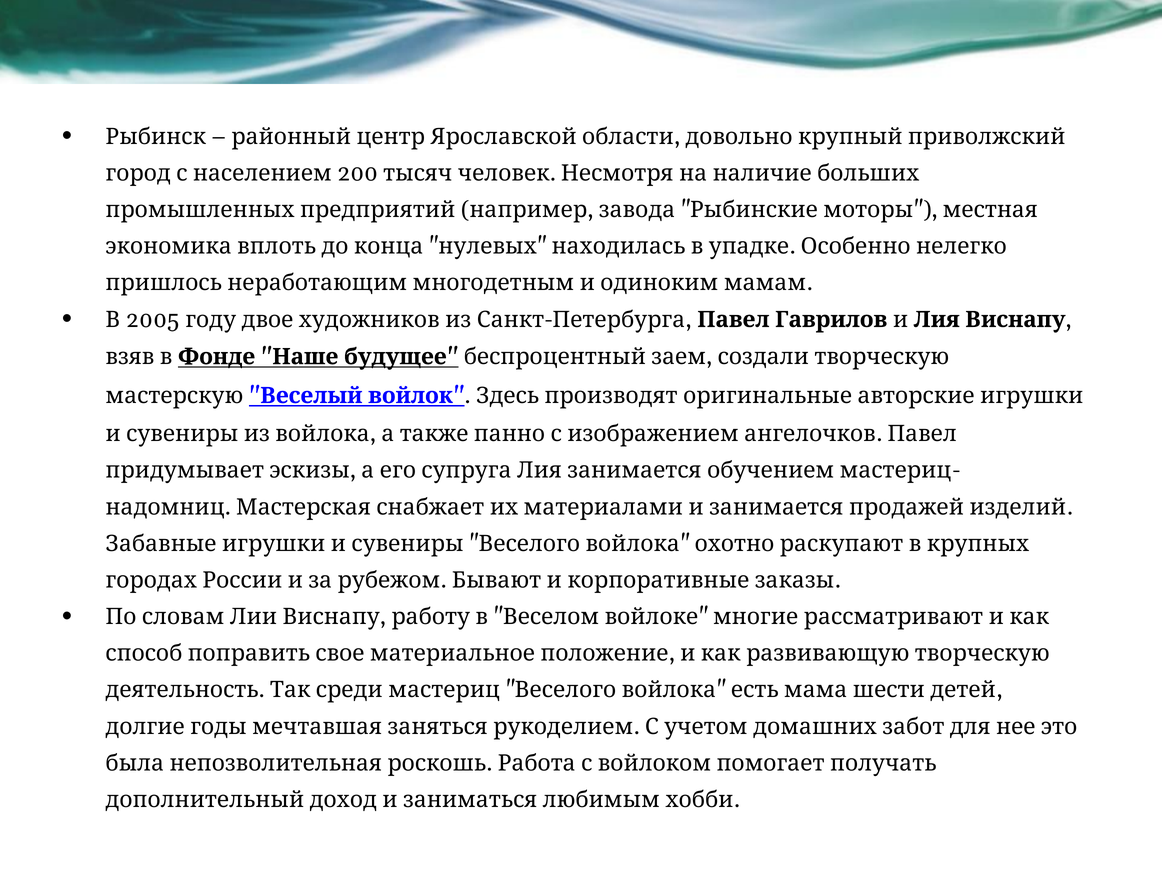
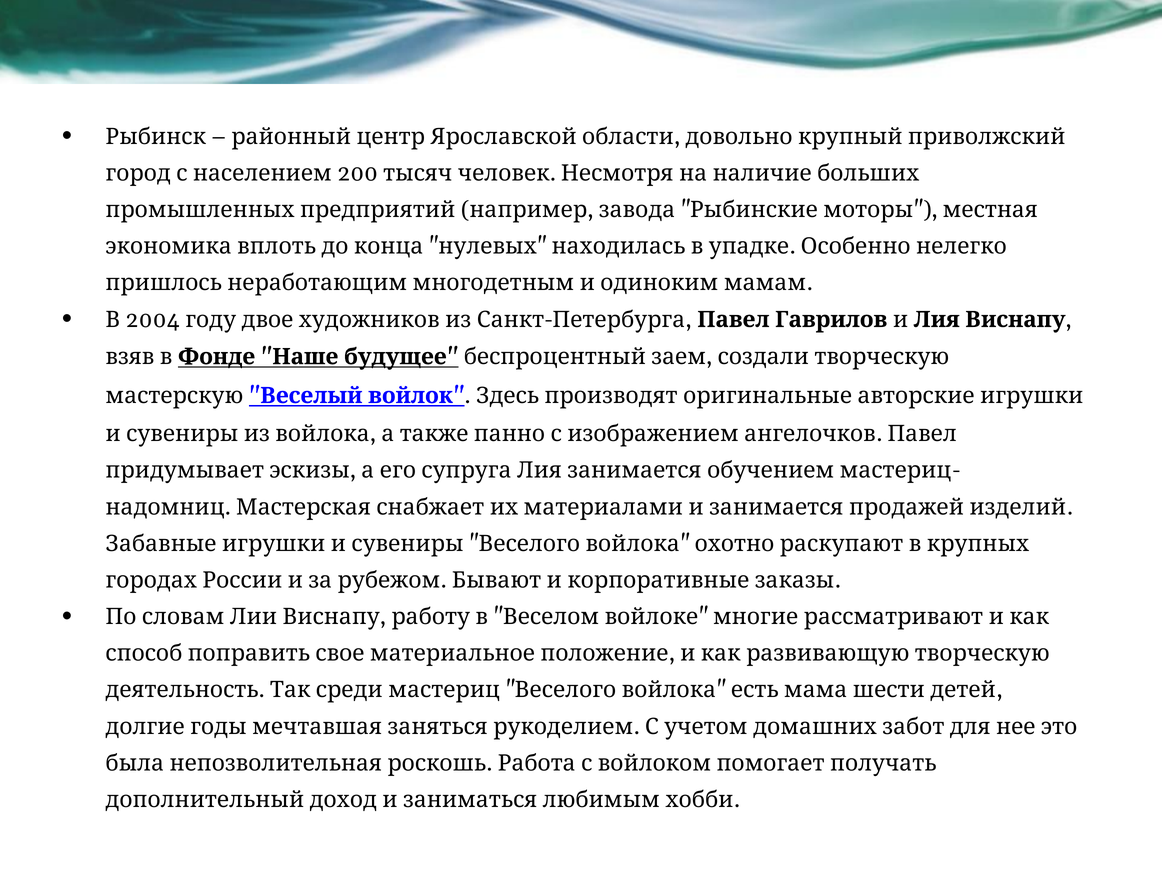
2005: 2005 -> 2004 (153, 320)
